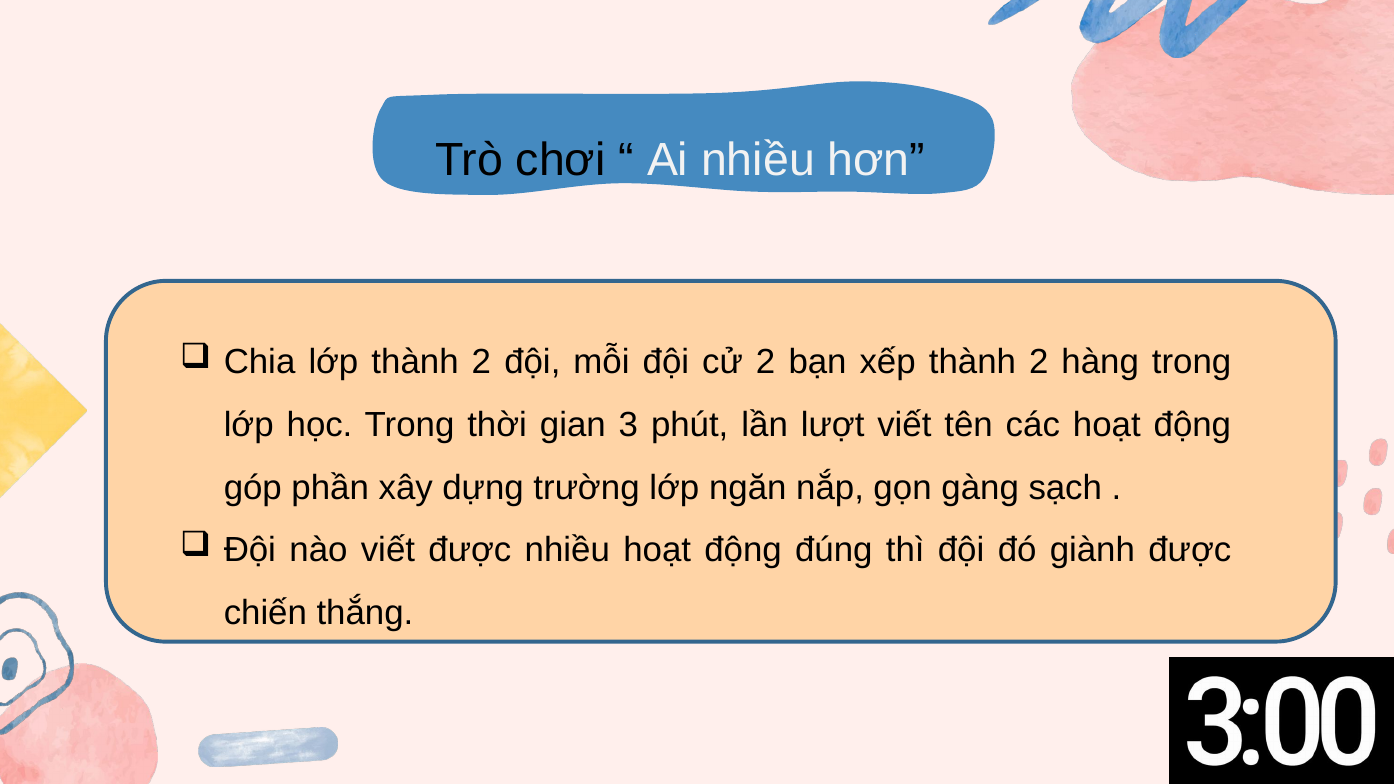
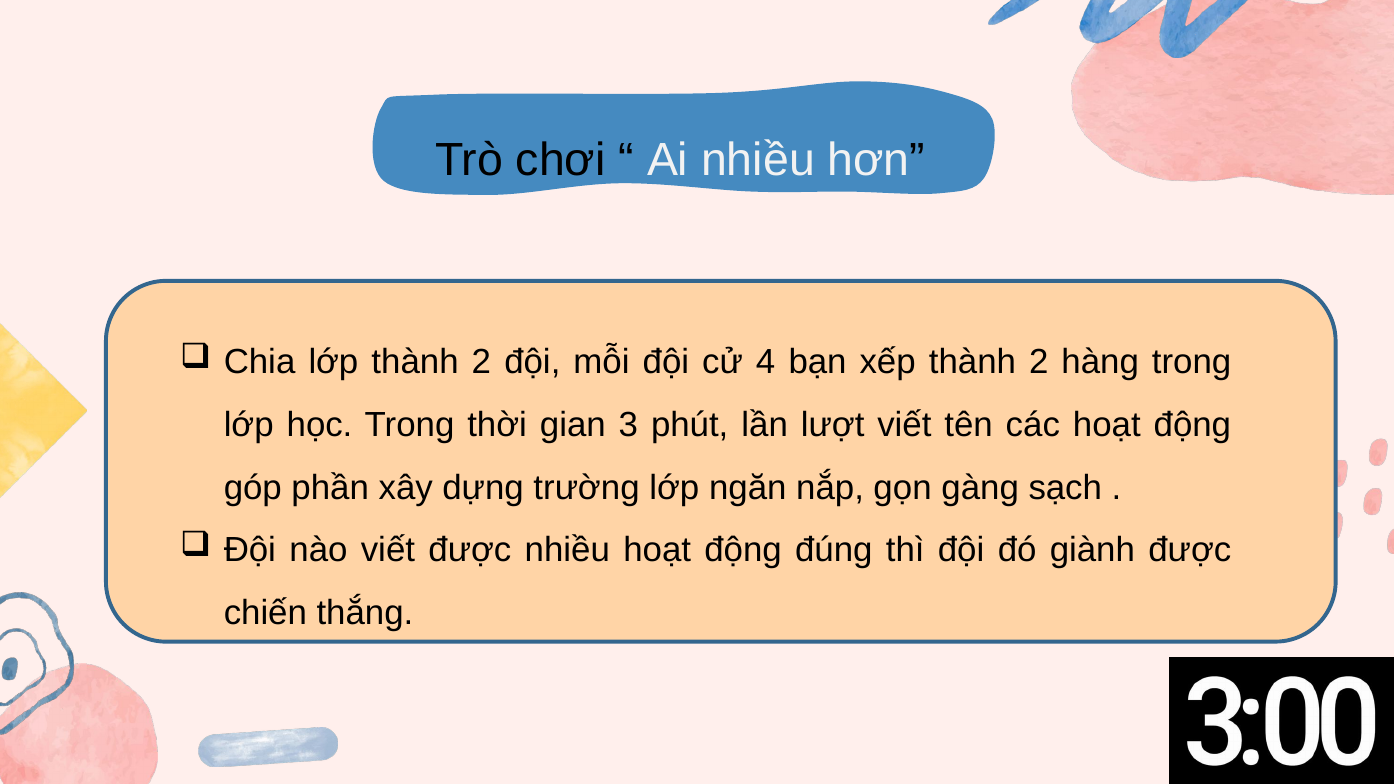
cử 2: 2 -> 4 (766, 362)
